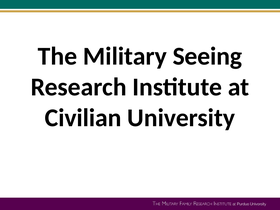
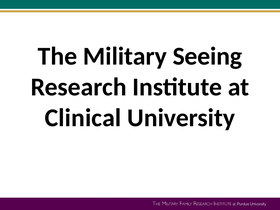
Civilian: Civilian -> Clinical (83, 118)
